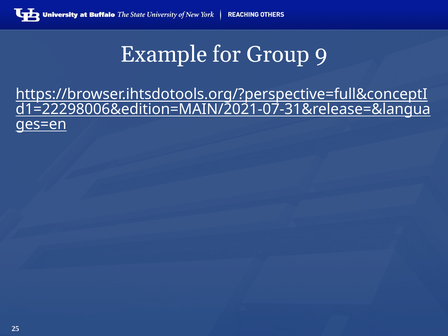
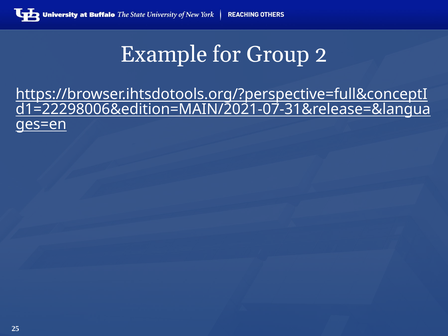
9: 9 -> 2 (321, 55)
